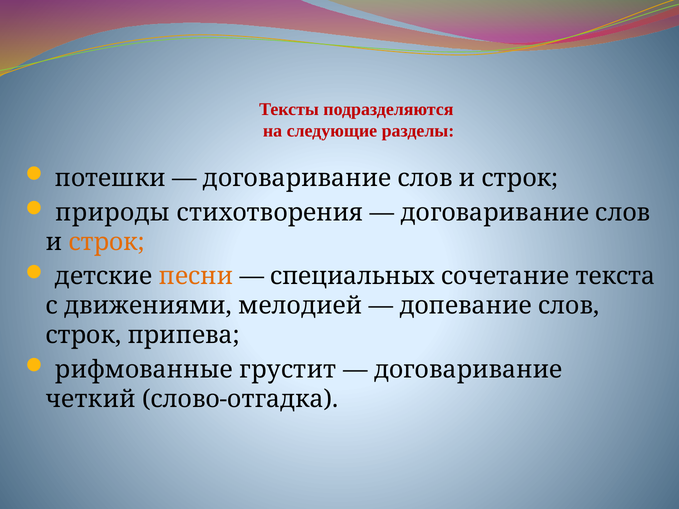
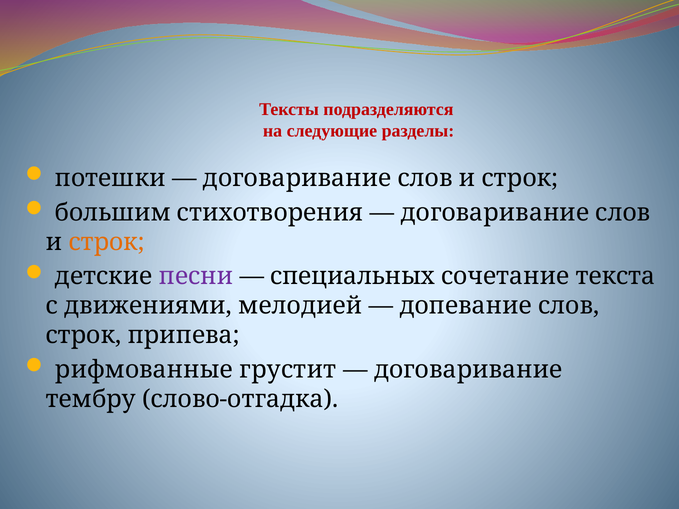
природы: природы -> большим (113, 213)
песни colour: orange -> purple (196, 276)
четкий: четкий -> тембру (91, 399)
